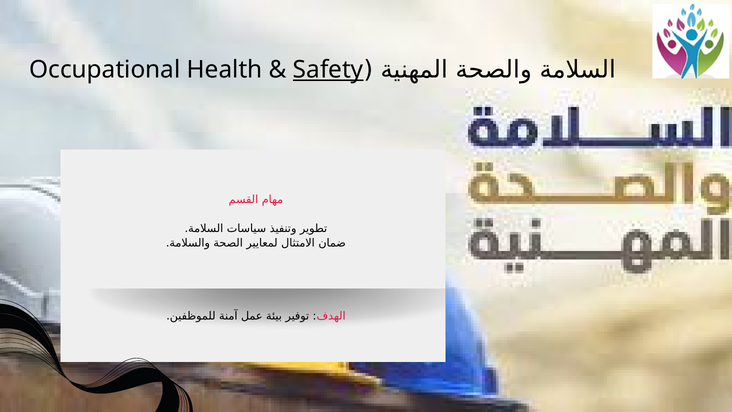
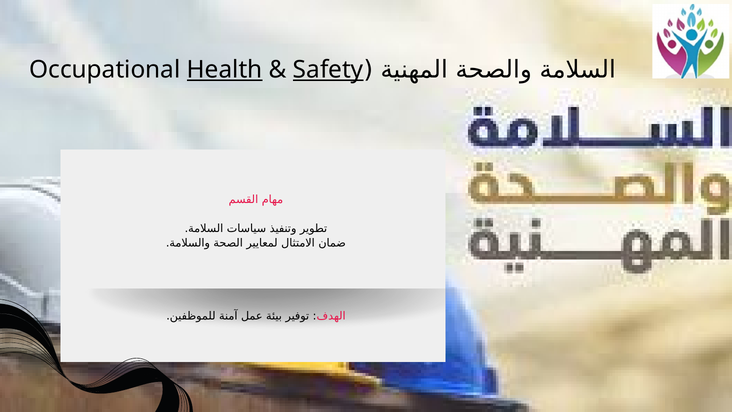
Health underline: none -> present (225, 70)
